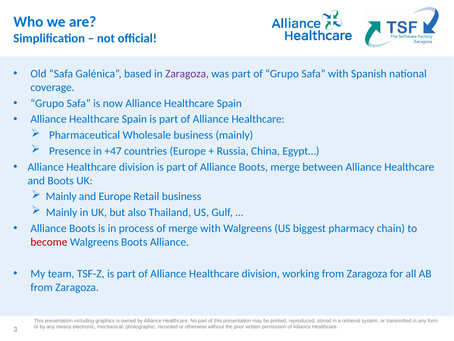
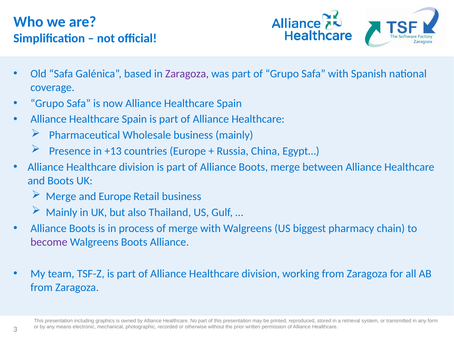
+47: +47 -> +13 (113, 151)
Mainly: Mainly -> Merge (61, 196)
become colour: red -> purple (49, 242)
